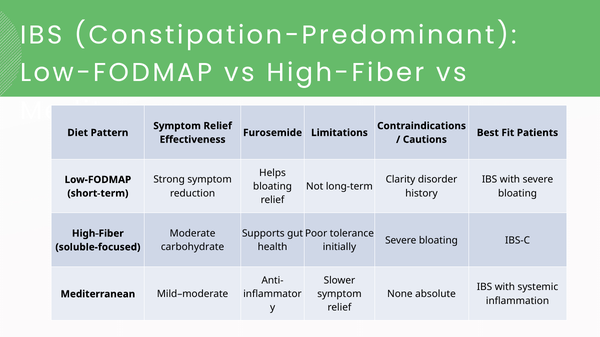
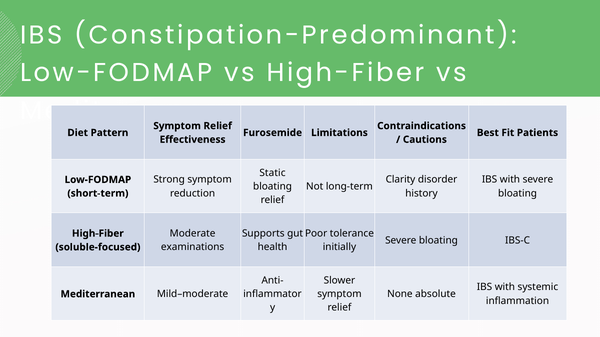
Helps: Helps -> Static (272, 173)
carbohydrate: carbohydrate -> examinations (193, 247)
